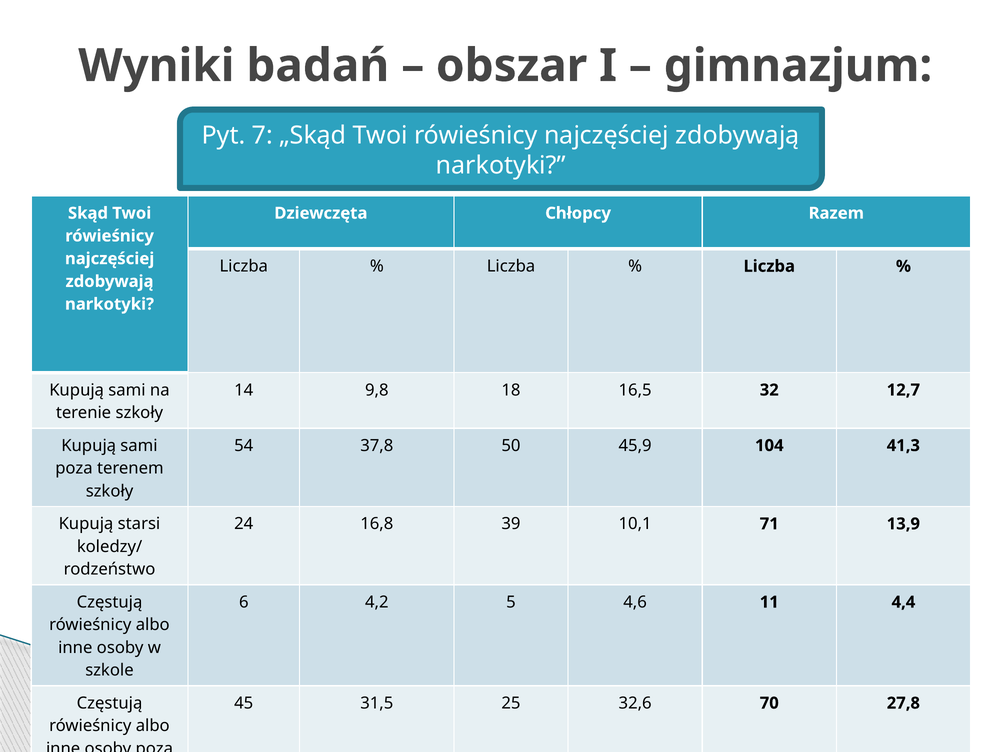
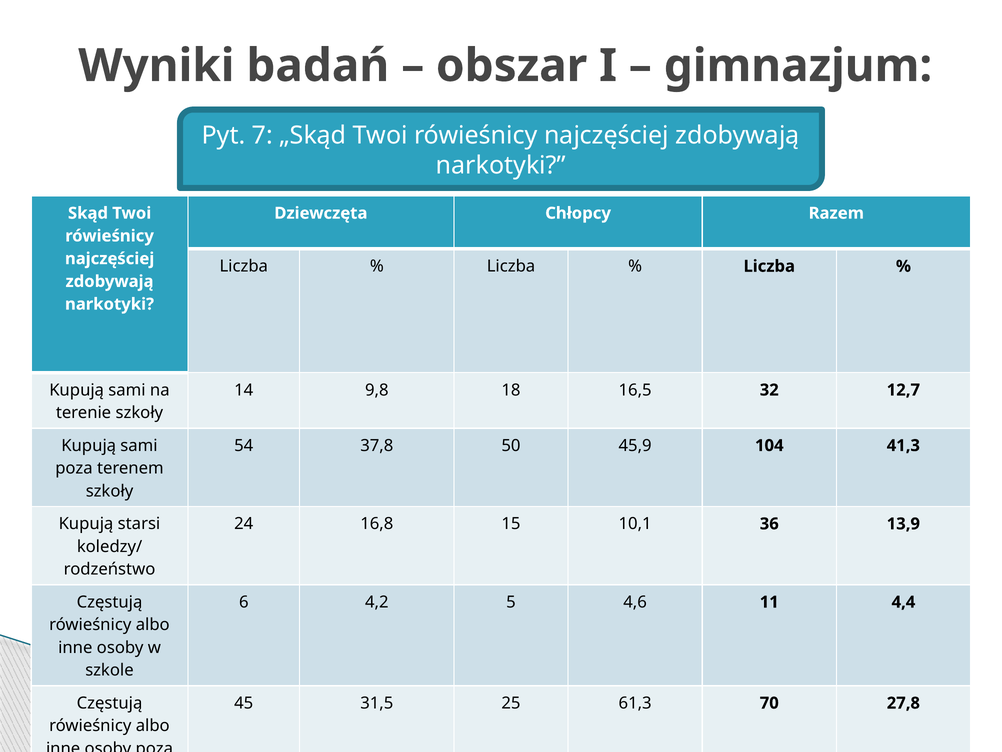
39: 39 -> 15 (511, 524)
71: 71 -> 36 (769, 524)
32,6: 32,6 -> 61,3 (635, 703)
